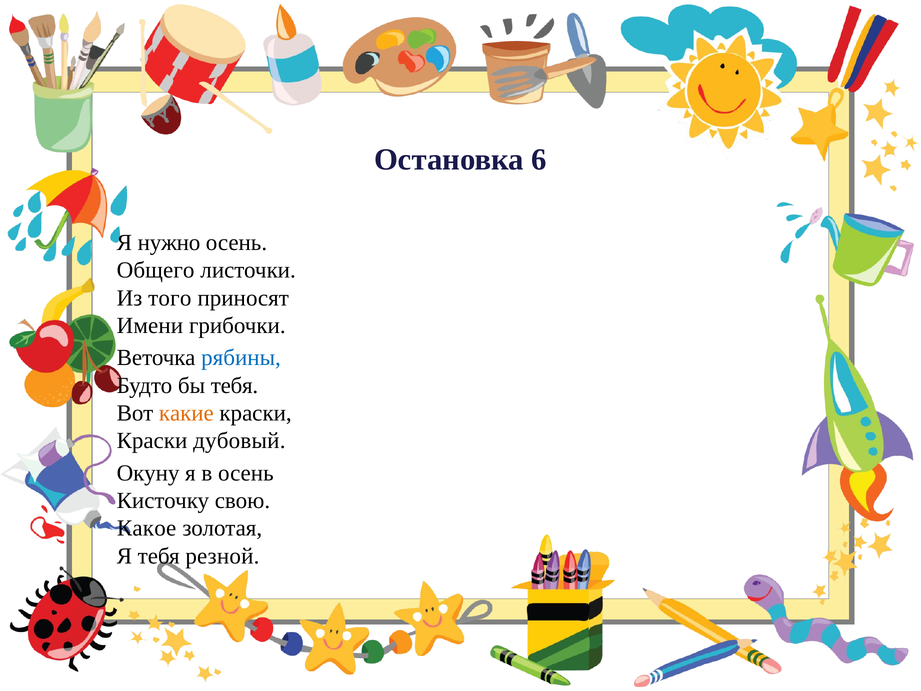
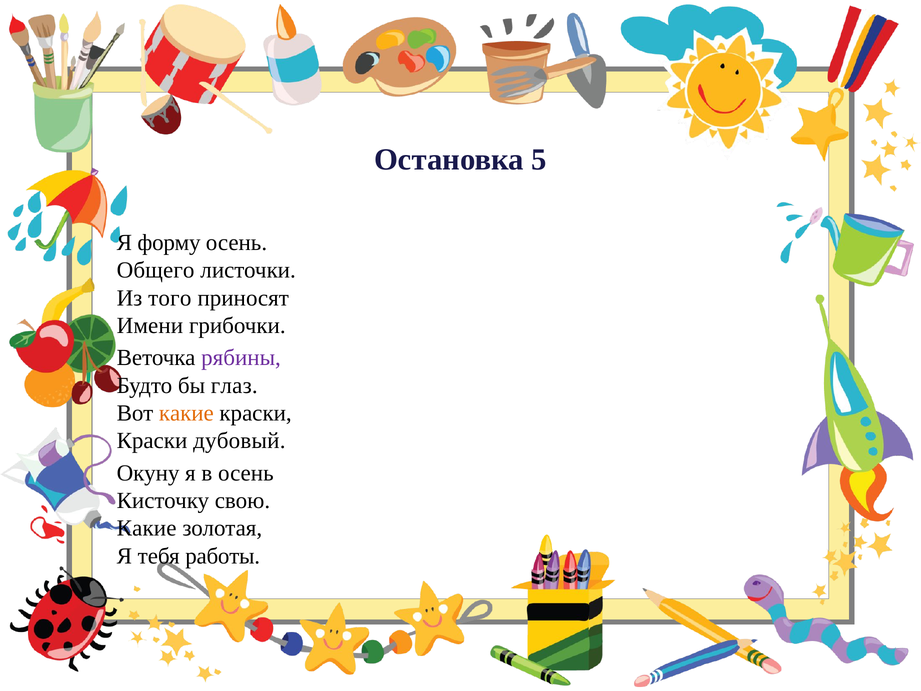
6: 6 -> 5 (539, 159)
нужно: нужно -> форму (169, 243)
рябины colour: blue -> purple (241, 358)
бы тебя: тебя -> глаз (234, 385)
Какое: Какое -> Какие (147, 528)
резной: резной -> работы (223, 556)
